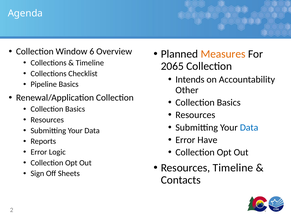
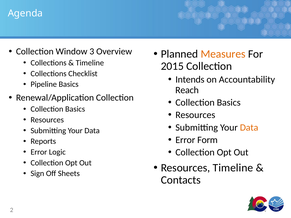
6: 6 -> 3 (92, 52)
2065: 2065 -> 2015 (172, 66)
Other: Other -> Reach (187, 90)
Data colour: blue -> orange (249, 128)
Have: Have -> Form (207, 140)
